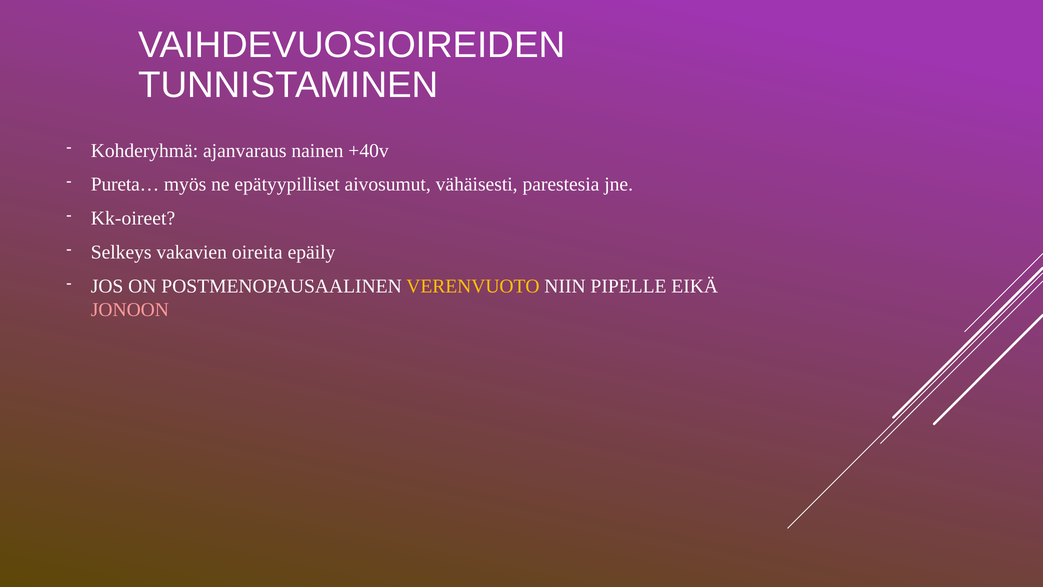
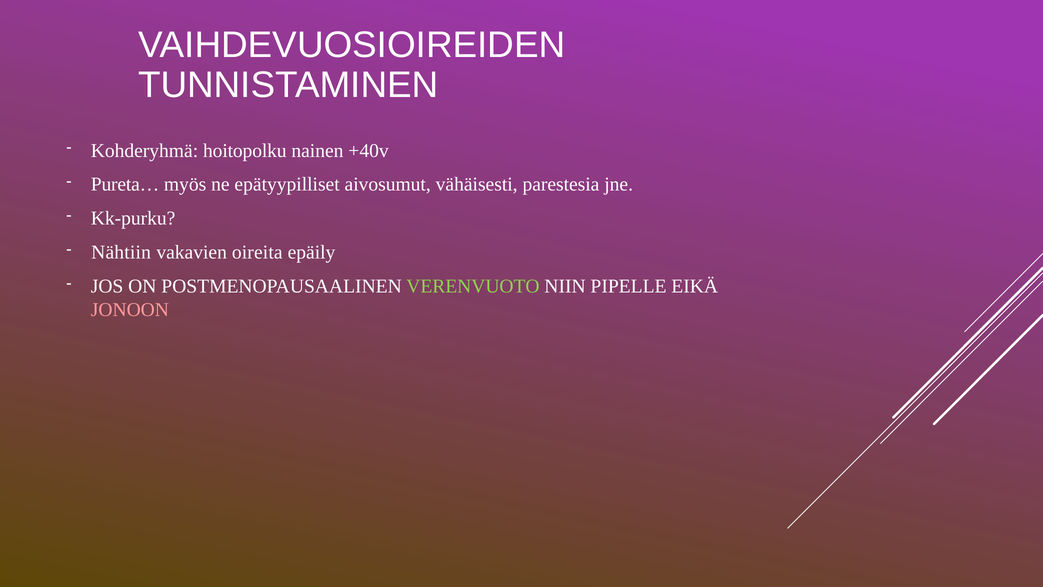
ajanvaraus: ajanvaraus -> hoitopolku (245, 150)
Kk-oireet: Kk-oireet -> Kk-purku (133, 218)
Selkeys: Selkeys -> Nähtiin (121, 252)
VERENVUOTO colour: yellow -> light green (473, 286)
